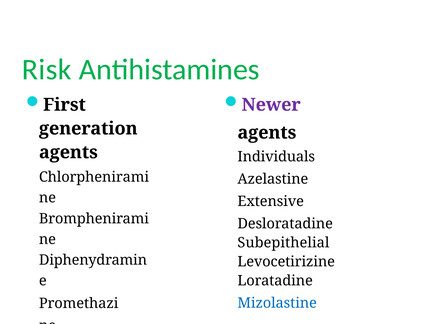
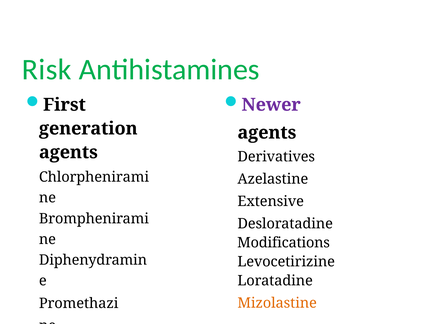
Individuals: Individuals -> Derivatives (276, 157)
Subepithelial: Subepithelial -> Modifications (284, 243)
Mizolastine colour: blue -> orange (277, 304)
